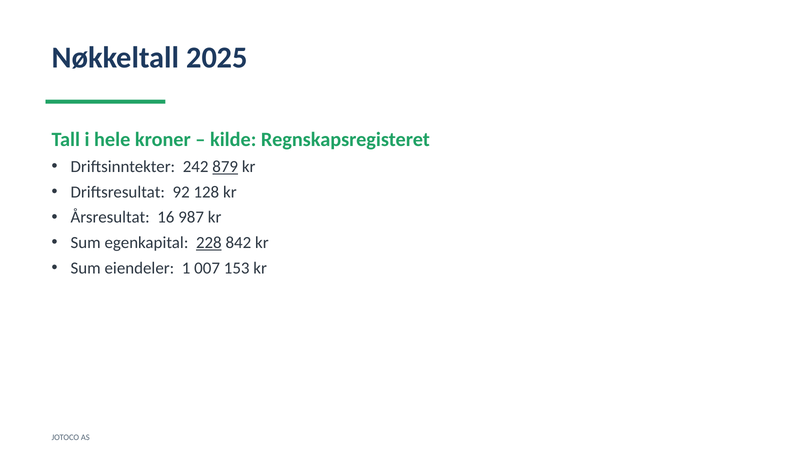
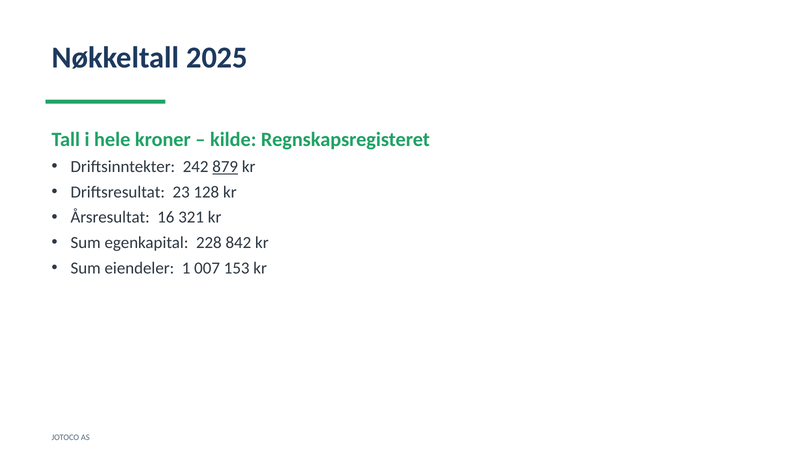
92: 92 -> 23 (181, 192)
987: 987 -> 321 (191, 217)
228 underline: present -> none (209, 243)
